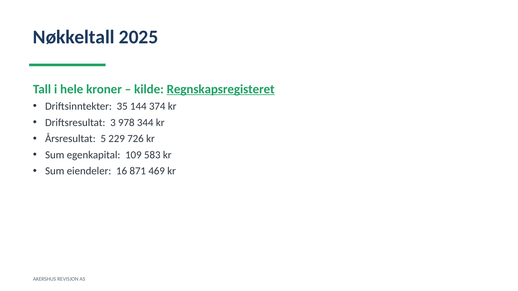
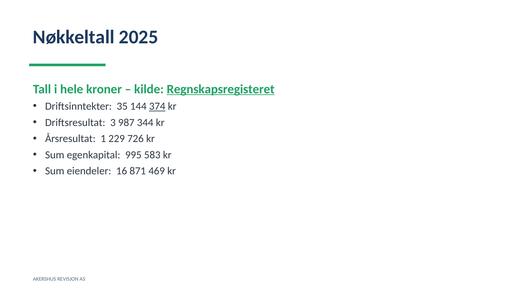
374 underline: none -> present (157, 107)
978: 978 -> 987 (126, 123)
5: 5 -> 1 (103, 139)
109: 109 -> 995 (133, 155)
